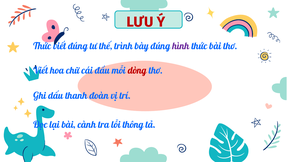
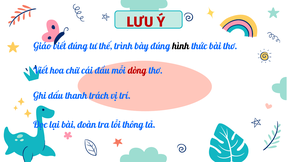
Thức: Thức -> Giáo (42, 46)
hình colour: purple -> black (181, 46)
đoàn: đoàn -> trách (99, 95)
cành: cành -> đoàn (87, 124)
